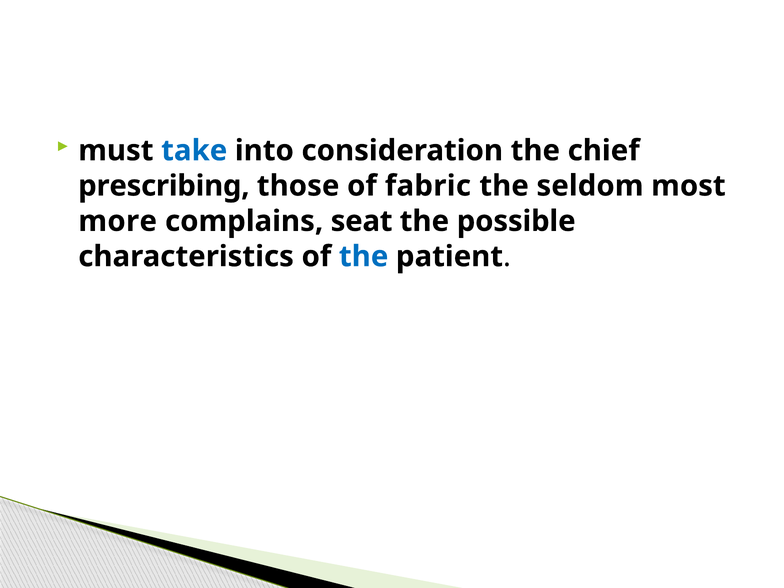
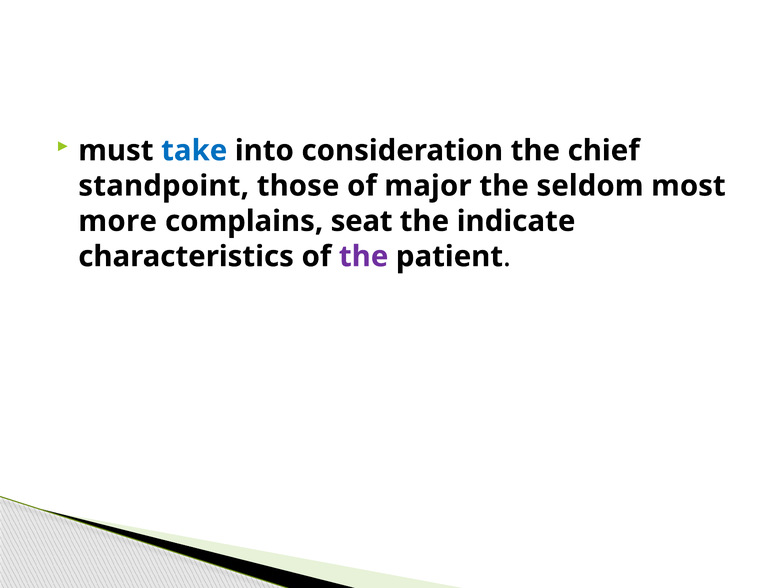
prescribing: prescribing -> standpoint (164, 186)
fabric: fabric -> major (428, 186)
possible: possible -> indicate (516, 221)
the colour: blue -> purple (364, 257)
